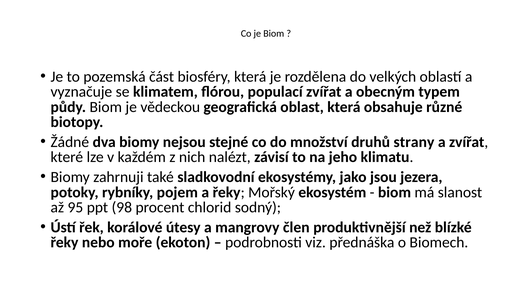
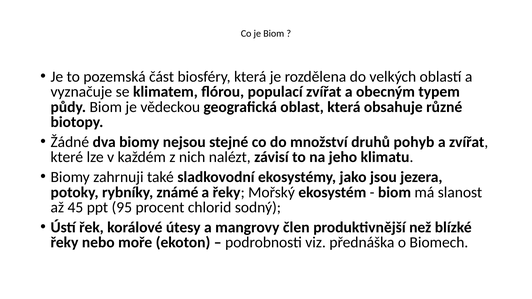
strany: strany -> pohyb (414, 142)
pojem: pojem -> známé (177, 192)
95: 95 -> 45 (75, 208)
98: 98 -> 95 (122, 208)
